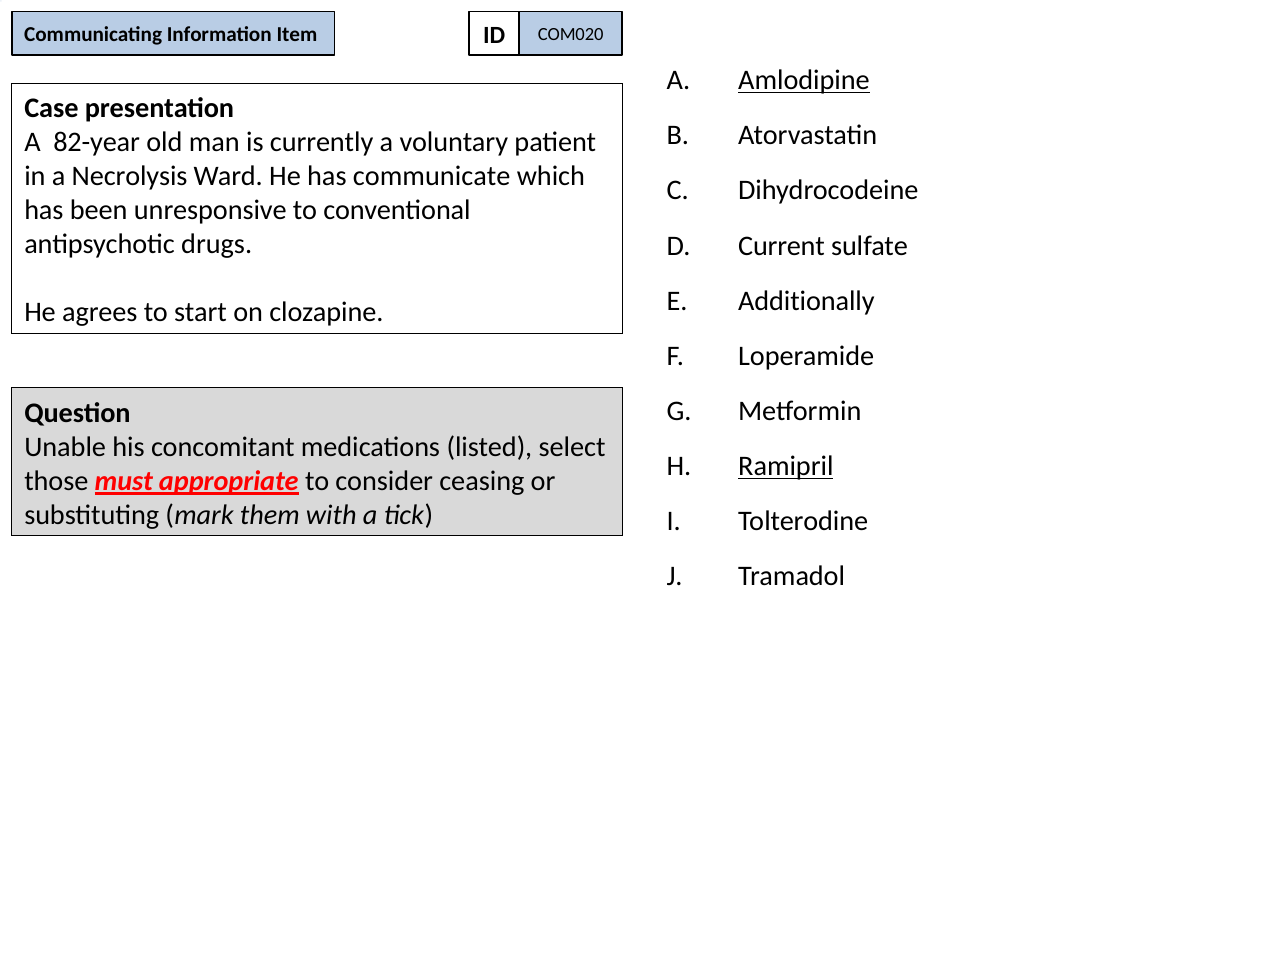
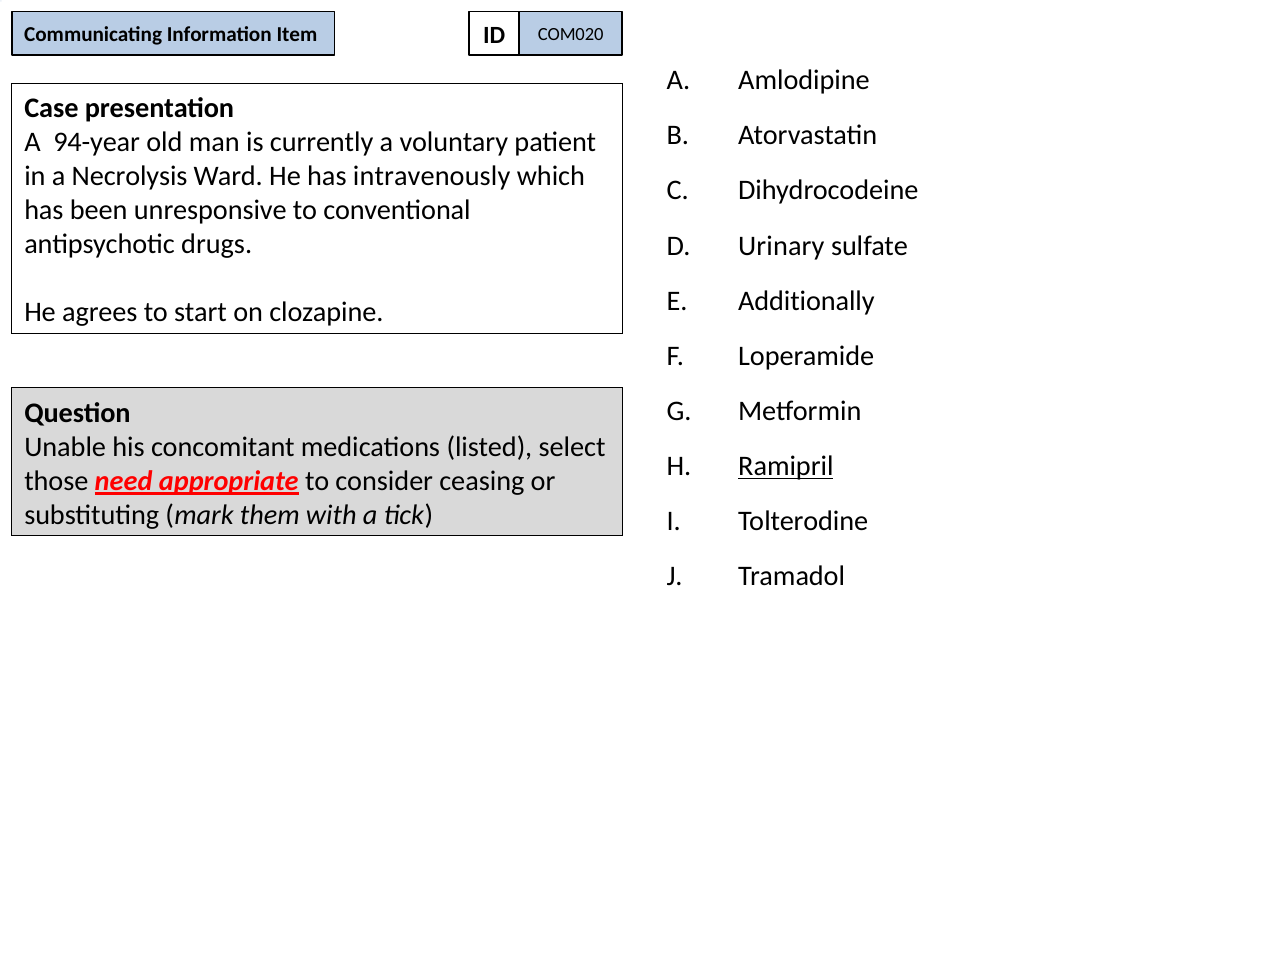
Amlodipine underline: present -> none (804, 80)
82-year: 82-year -> 94-year (97, 143)
communicate: communicate -> intravenously (432, 176)
Current: Current -> Urinary (781, 246)
must: must -> need (124, 481)
